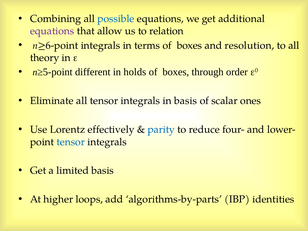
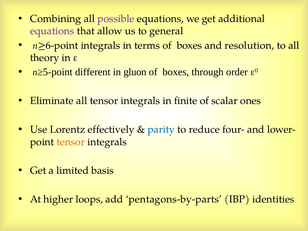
possible colour: blue -> purple (116, 19)
relation: relation -> general (166, 31)
holds: holds -> gluon (135, 72)
in basis: basis -> finite (186, 101)
tensor colour: blue -> orange (71, 142)
algorithms-by-parts: algorithms-by-parts -> pentagons-by-parts (174, 199)
